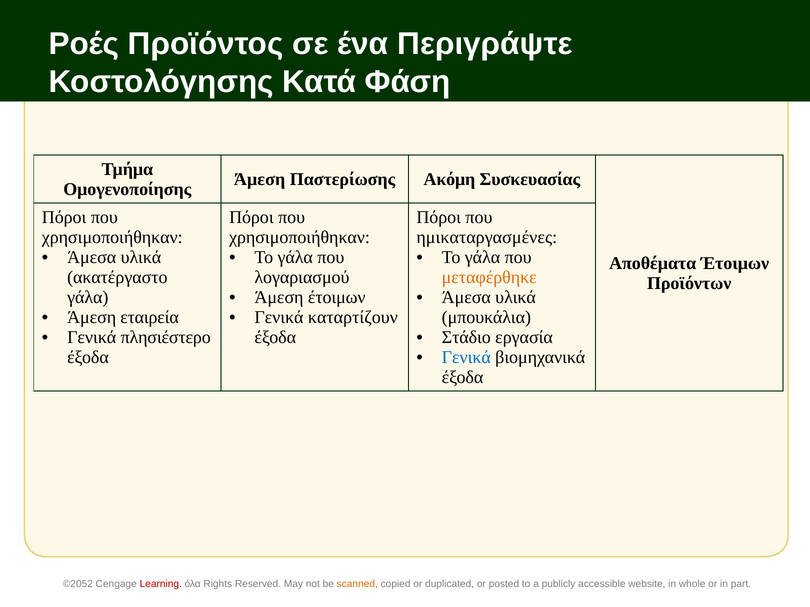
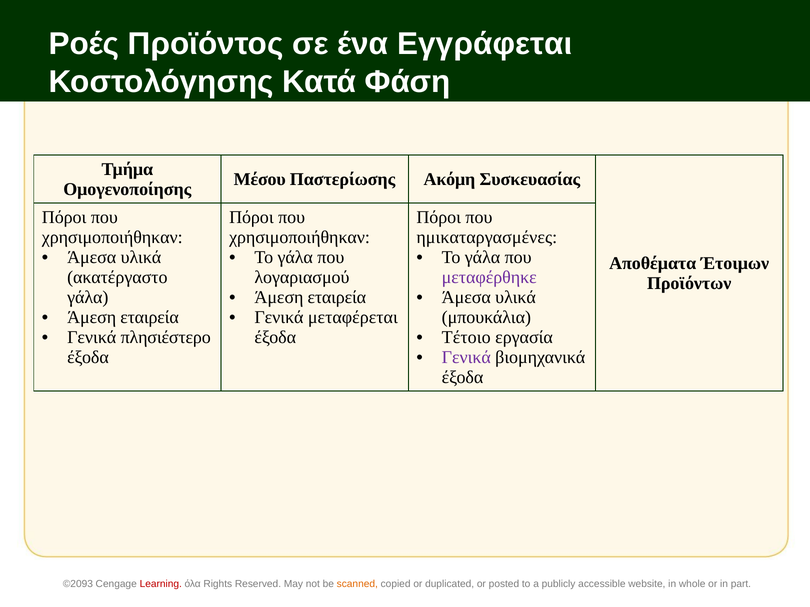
Περιγράψτε: Περιγράψτε -> Εγγράφεται (485, 44)
Άμεση: Άμεση -> Μέσου (260, 179)
μεταφέρθηκε colour: orange -> purple (489, 278)
έτοιμων: έτοιμων -> εταιρεία (337, 298)
καταρτίζουν: καταρτίζουν -> μεταφέρεται (353, 318)
Στάδιο: Στάδιο -> Τέτοιο (466, 338)
Γενικά colour: blue -> purple (466, 358)
©2052: ©2052 -> ©2093 (78, 585)
